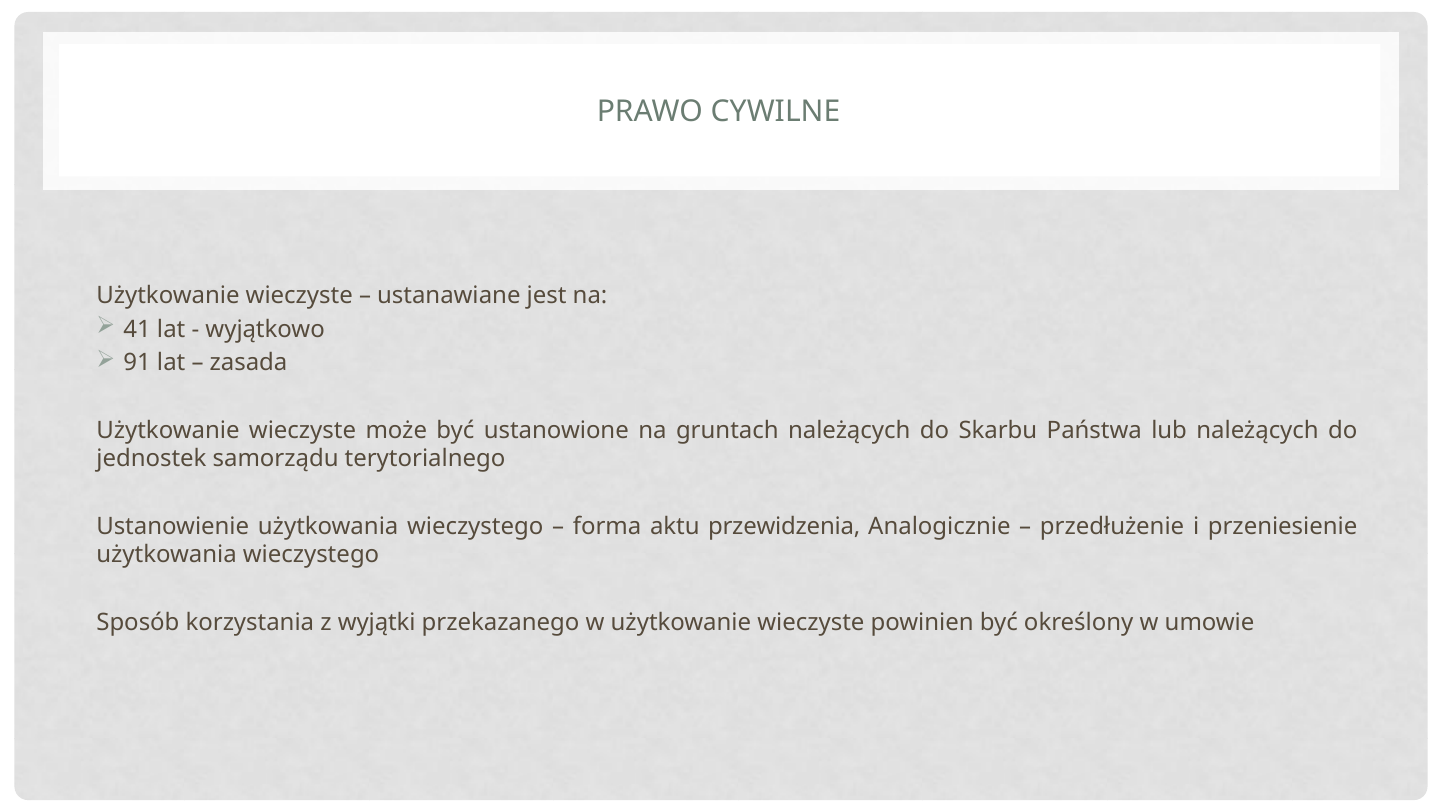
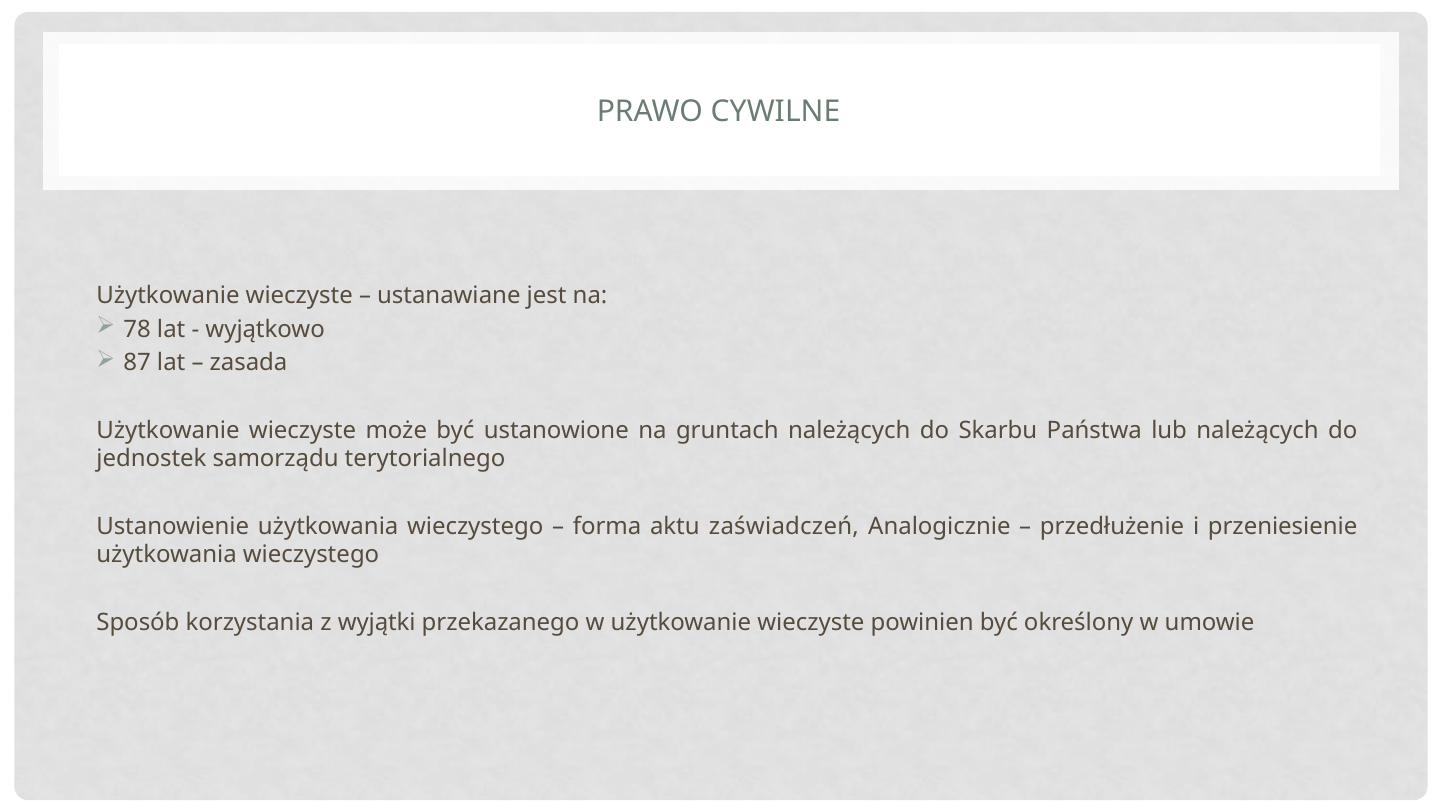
41: 41 -> 78 (137, 330)
91: 91 -> 87 (137, 363)
przewidzenia: przewidzenia -> zaświadczeń (784, 526)
